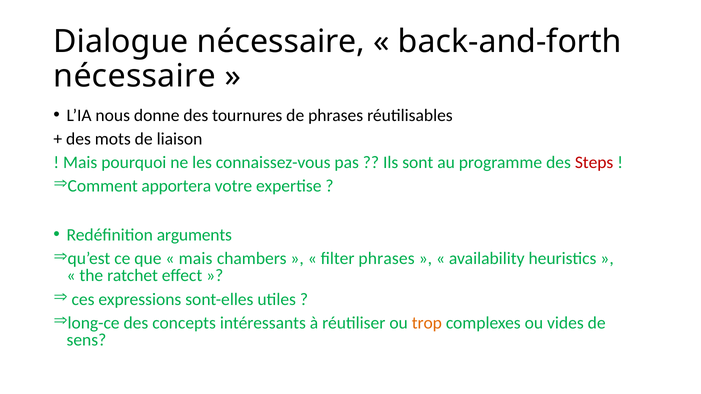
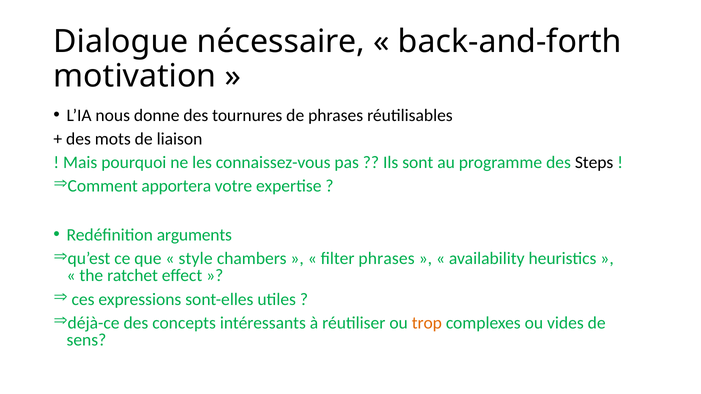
nécessaire: nécessaire -> motivation (135, 76)
Steps colour: red -> black (594, 163)
mais: mais -> style (196, 259)
long-ce: long-ce -> déjà-ce (94, 323)
